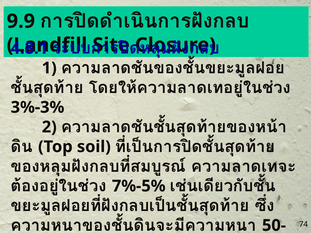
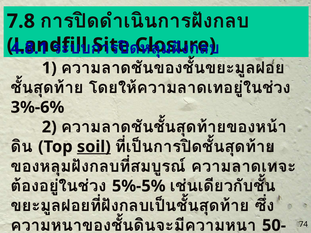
9.9: 9.9 -> 7.8 (21, 21)
3%-3%: 3%-3% -> 3%-6% (37, 107)
soil underline: none -> present (94, 147)
7%-5%: 7%-5% -> 5%-5% (139, 186)
